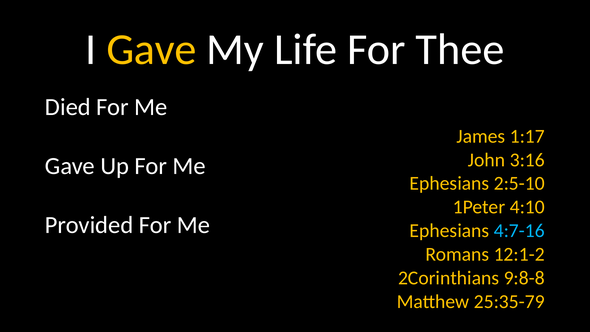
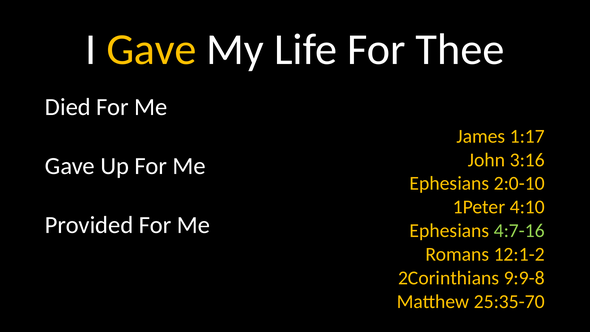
2:5-10: 2:5-10 -> 2:0-10 (519, 183)
4:7-16 colour: light blue -> light green (519, 231)
9:8-8: 9:8-8 -> 9:9-8 (524, 278)
25:35-79: 25:35-79 -> 25:35-70 (509, 302)
